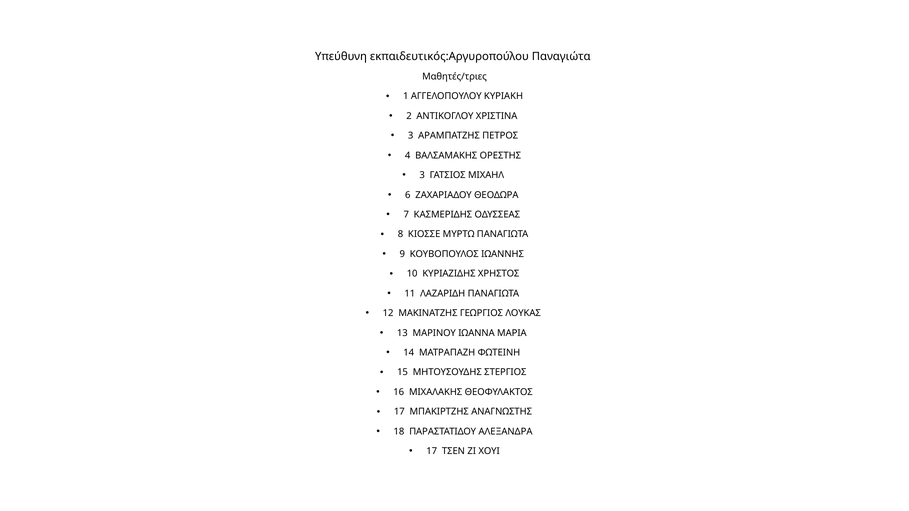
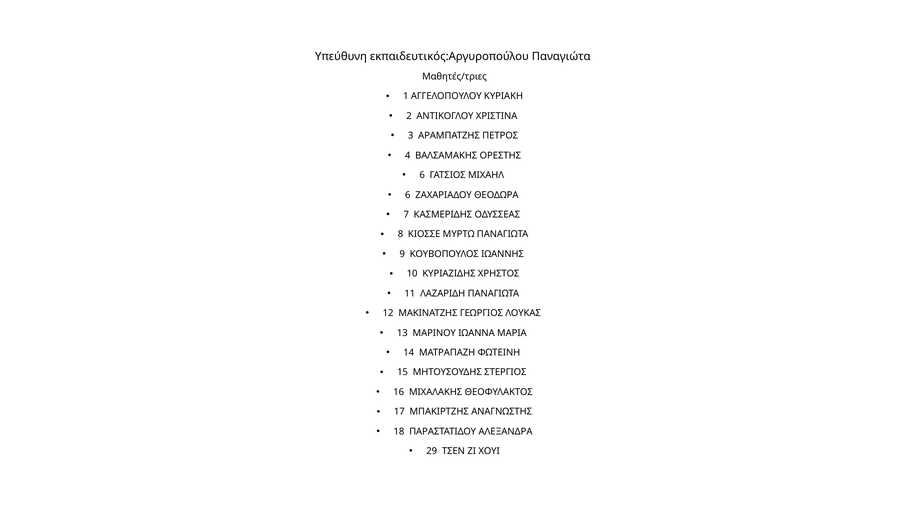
3: 3 -> 6 (422, 175)
17: 17 -> 29 (432, 451)
